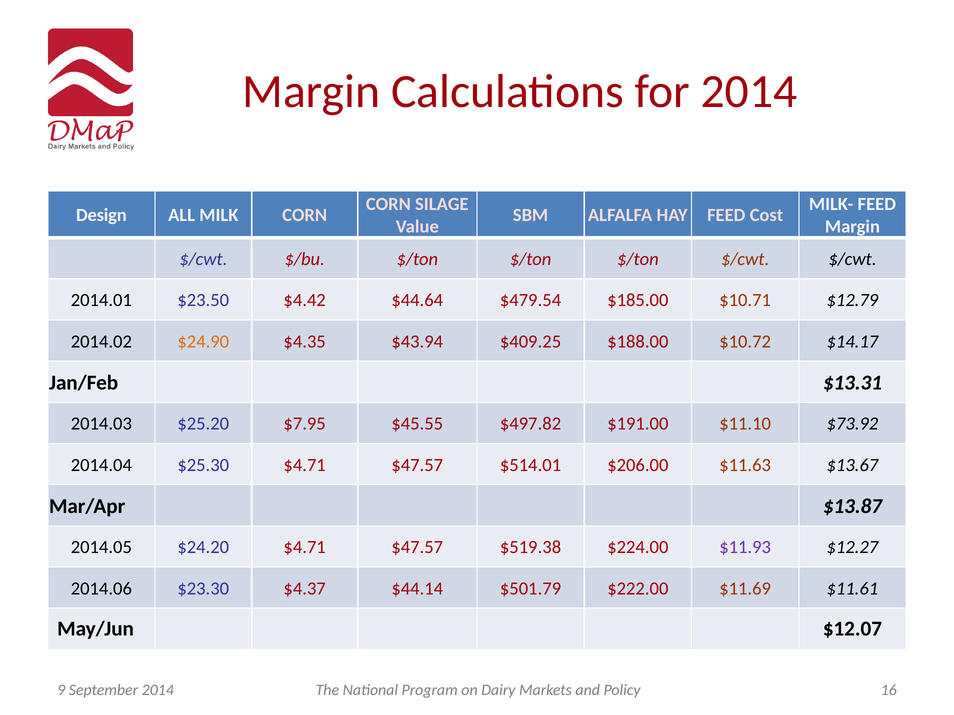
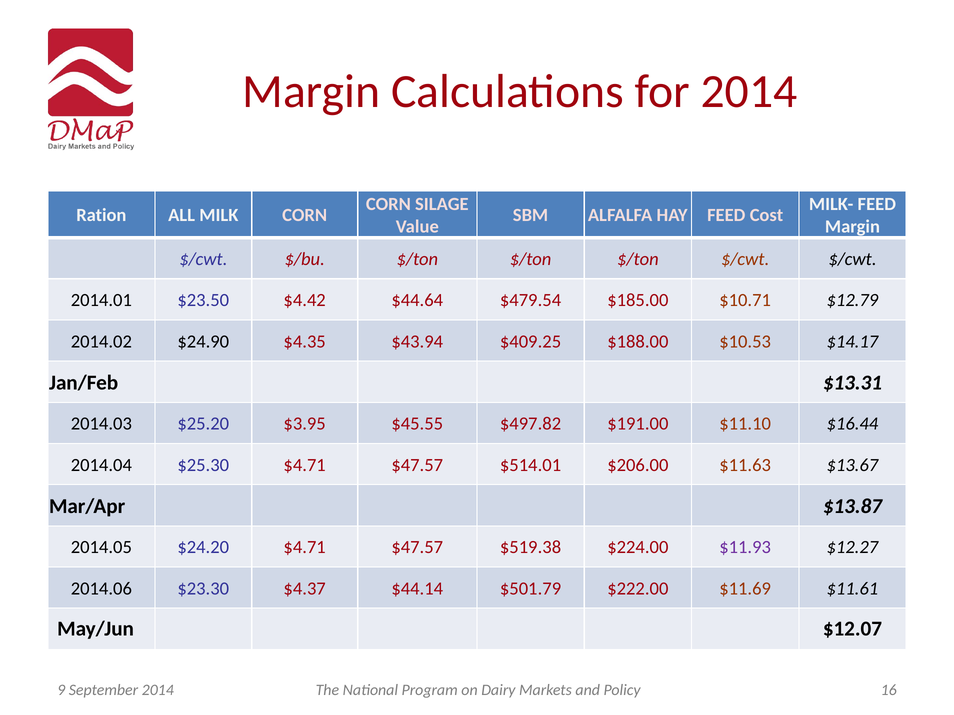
Design: Design -> Ration (101, 215)
$24.90 colour: orange -> black (203, 342)
$10.72: $10.72 -> $10.53 (745, 342)
$7.95: $7.95 -> $3.95 (305, 424)
$73.92: $73.92 -> $16.44 (852, 424)
